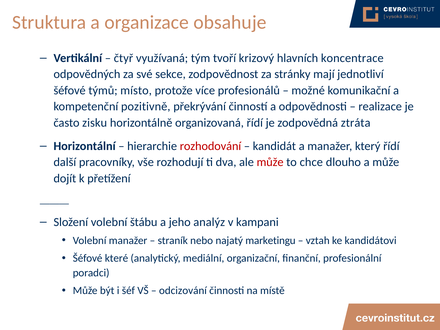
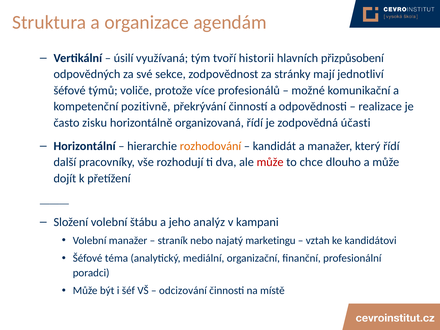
obsahuje: obsahuje -> agendám (230, 23)
čtyř: čtyř -> úsilí (124, 58)
krizový: krizový -> historii (256, 58)
koncentrace: koncentrace -> přizpůsobení (352, 58)
místo: místo -> voliče (136, 90)
ztráta: ztráta -> účasti (356, 123)
rozhodování colour: red -> orange (210, 146)
které: které -> téma (116, 258)
